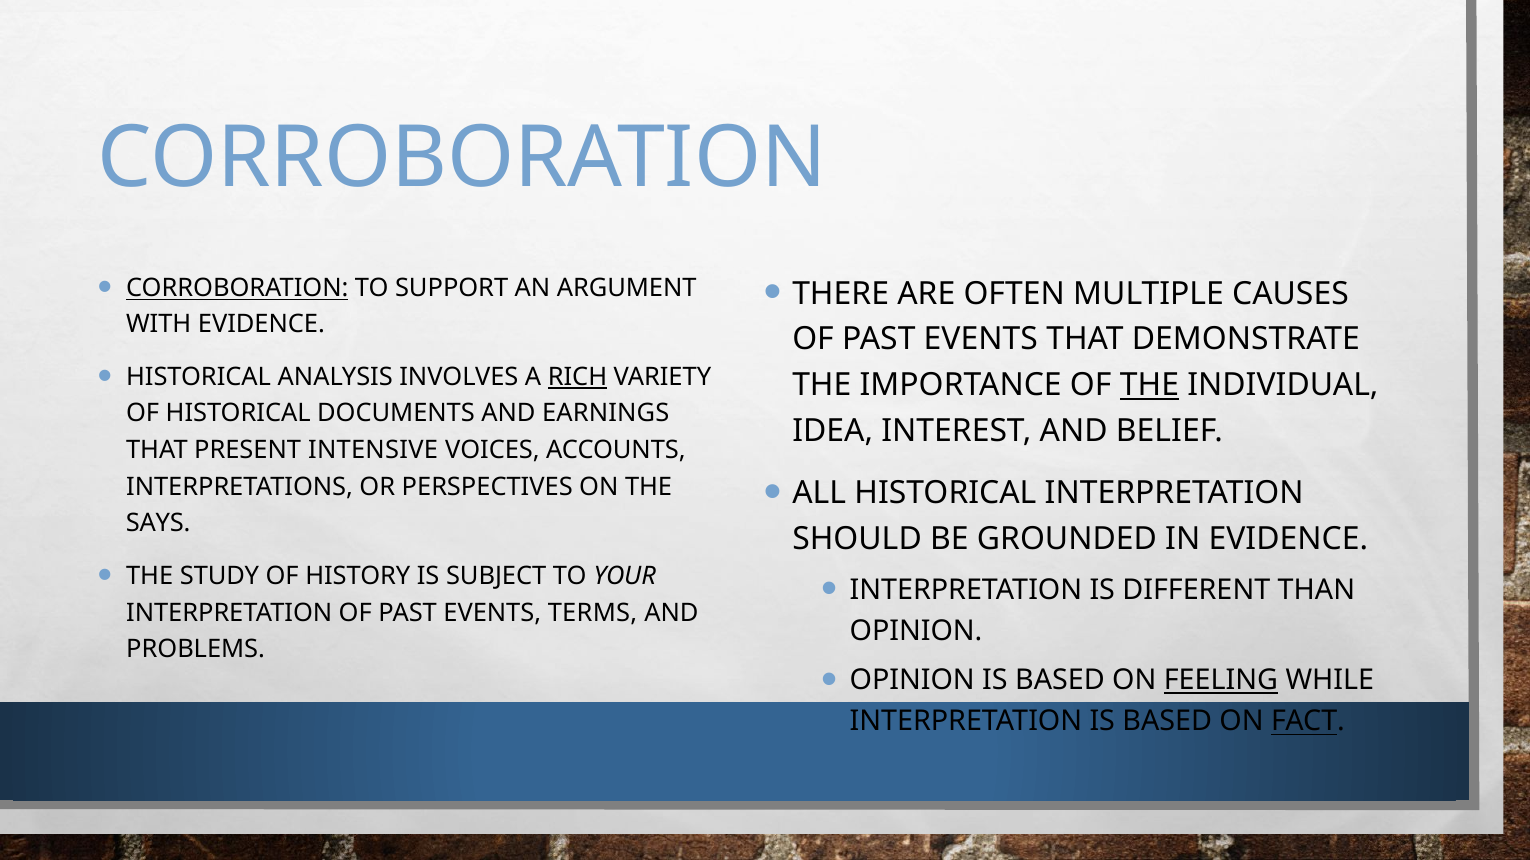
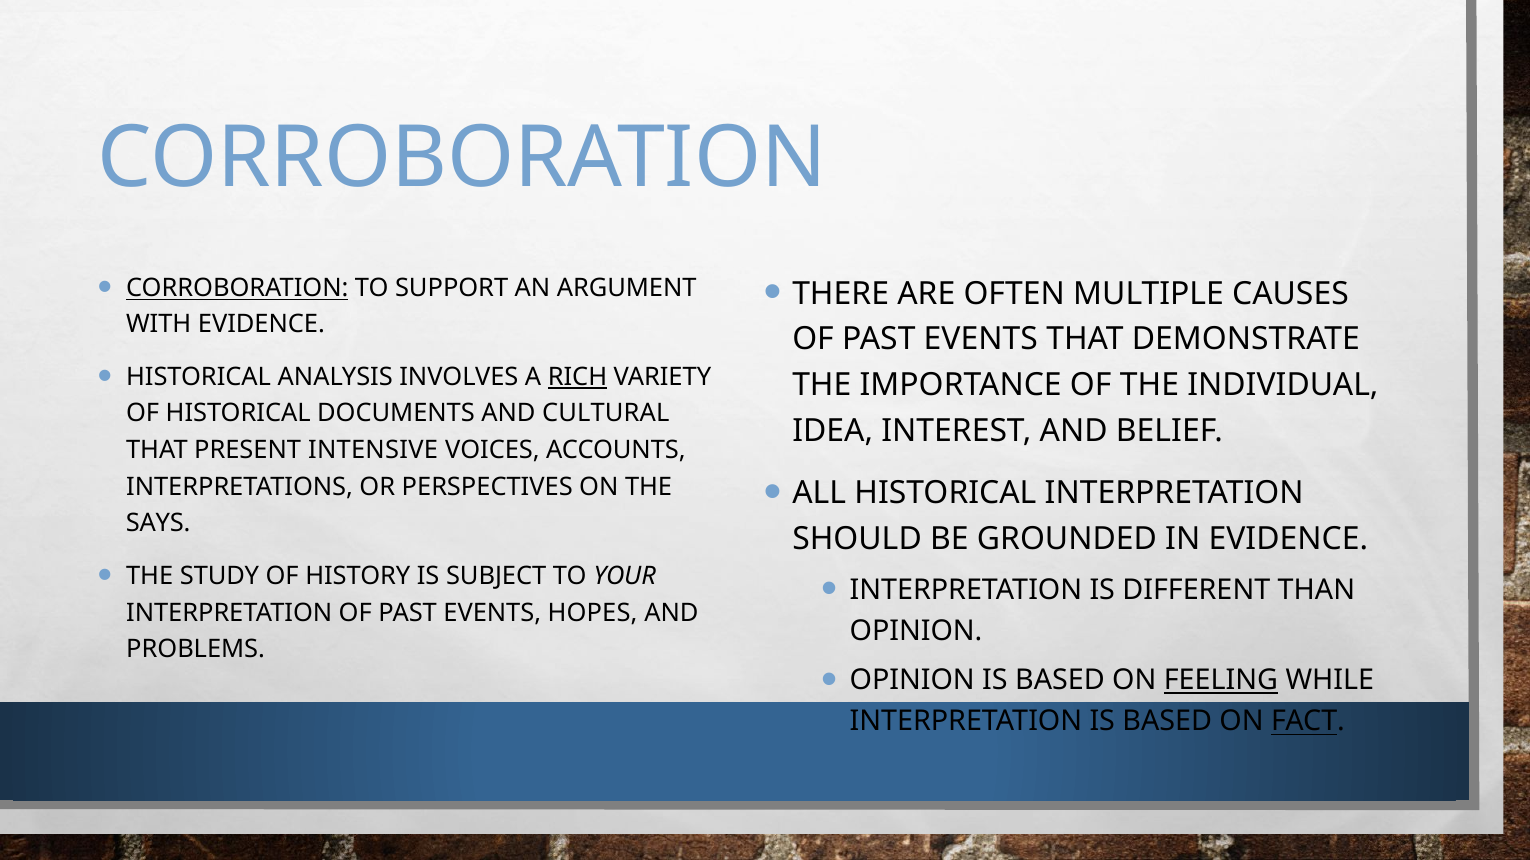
THE underline: present -> none (1149, 385)
EARNINGS: EARNINGS -> CULTURAL (606, 414)
TERMS: TERMS -> HOPES (593, 613)
